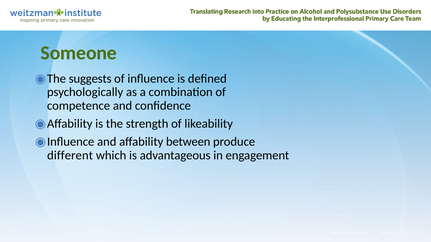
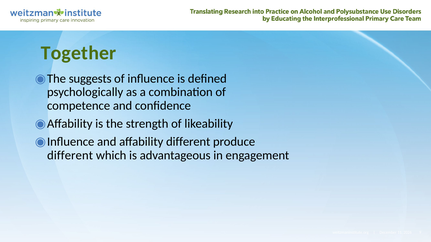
Someone: Someone -> Together (79, 53)
affability between: between -> different (188, 142)
